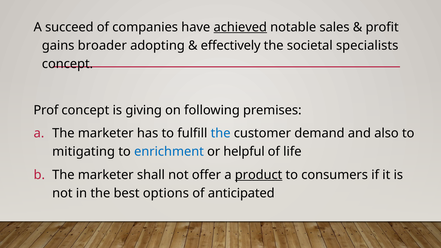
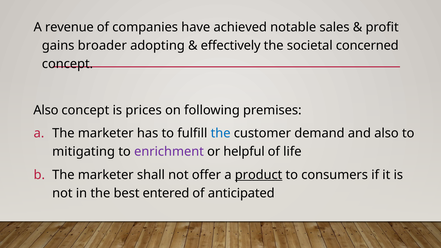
succeed: succeed -> revenue (69, 27)
achieved underline: present -> none (240, 27)
specialists: specialists -> concerned (367, 46)
Prof: Prof -> Also (46, 110)
giving: giving -> prices (144, 110)
enrichment colour: blue -> purple (169, 152)
options: options -> entered (166, 193)
